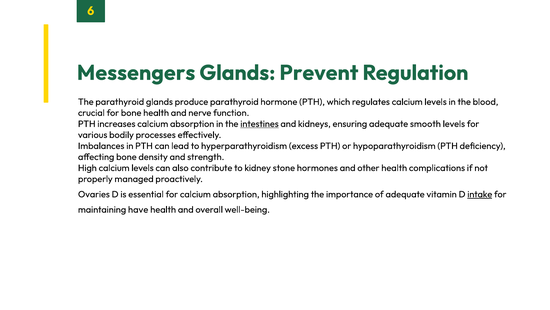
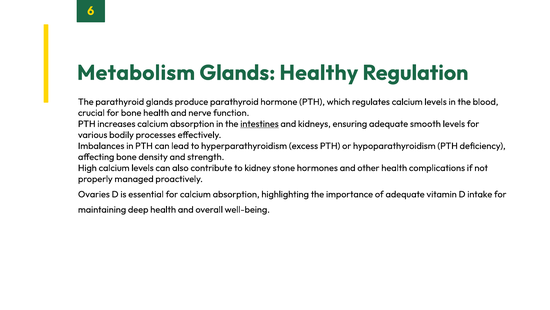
Messengers: Messengers -> Metabolism (136, 73)
Prevent: Prevent -> Healthy (319, 73)
intake underline: present -> none (480, 194)
have: have -> deep (138, 209)
